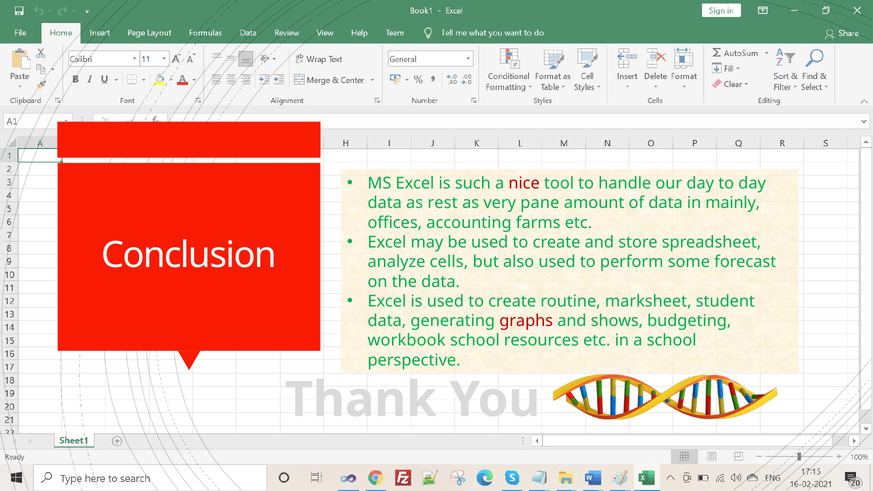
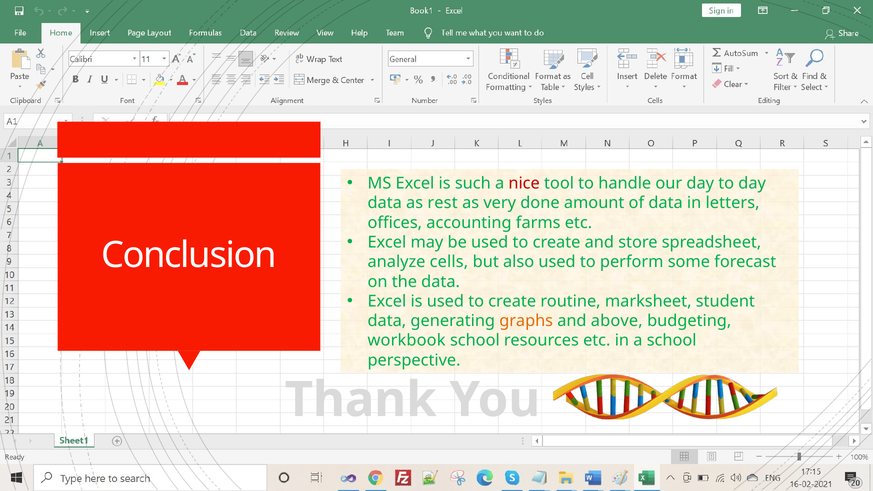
pane: pane -> done (540, 203)
mainly: mainly -> letters (733, 203)
graphs colour: red -> orange (526, 321)
shows: shows -> above (617, 321)
